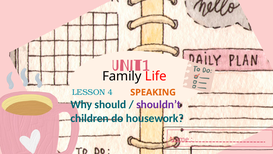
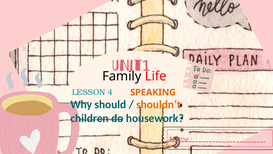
shouldn’t colour: purple -> orange (159, 104)
